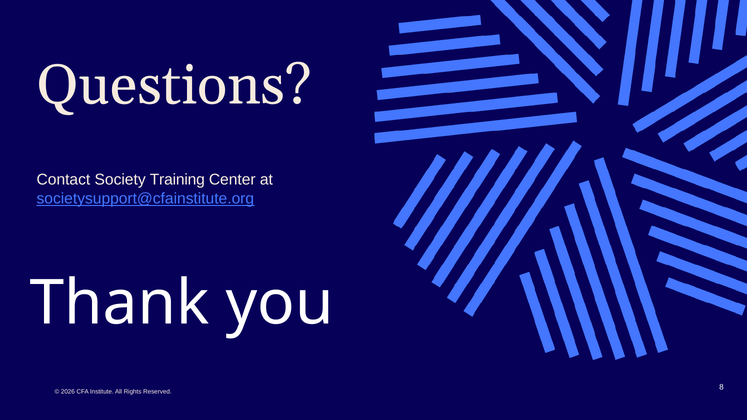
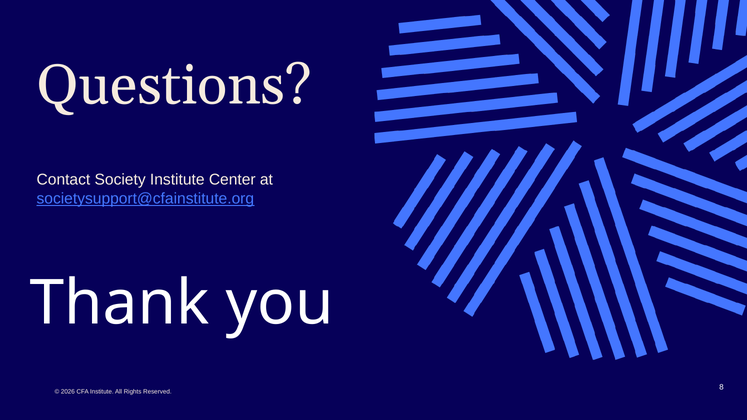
Society Training: Training -> Institute (177, 180)
